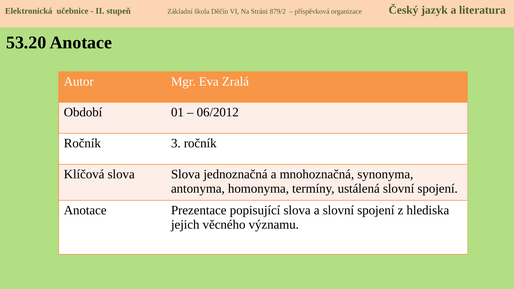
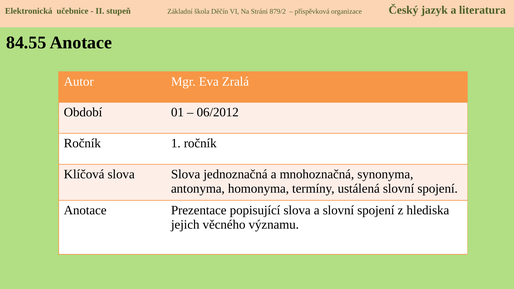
53.20: 53.20 -> 84.55 (26, 42)
3: 3 -> 1 (176, 143)
